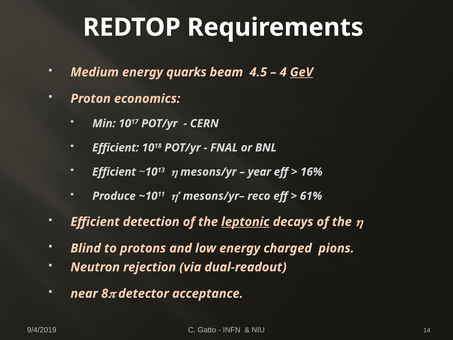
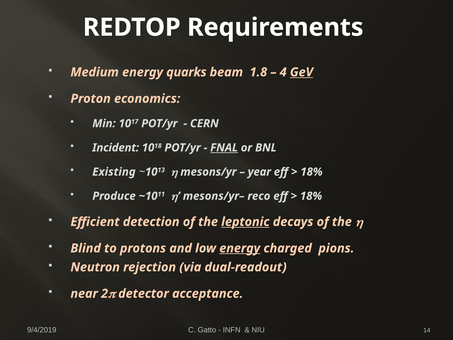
4.5: 4.5 -> 1.8 (258, 72)
Efficient: Efficient -> Incident (116, 148)
FNAL underline: none -> present (224, 148)
Efficient: Efficient -> Existing (114, 172)
16%: 16% -> 18% (311, 172)
61%: 61% -> 18% (311, 196)
energy underline: none -> present (240, 248)
8: 8 -> 2 (105, 293)
